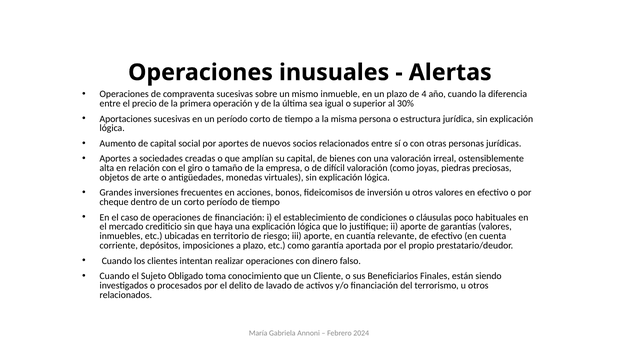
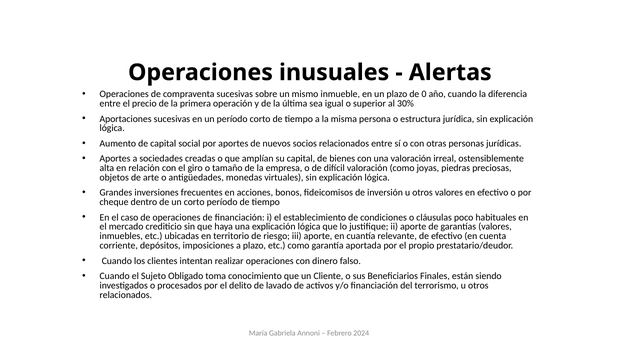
4: 4 -> 0 (424, 94)
